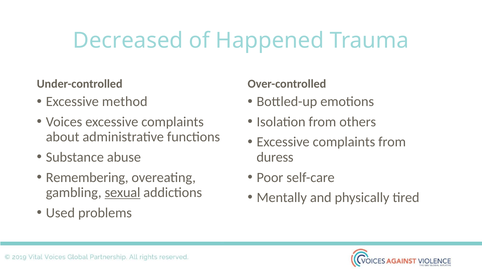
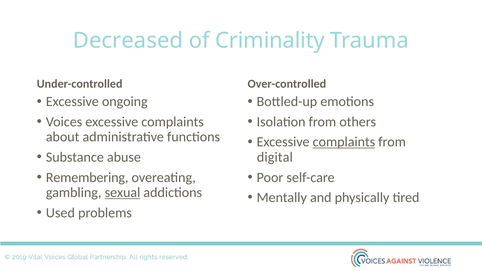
Happened: Happened -> Criminality (270, 41)
method: method -> ongoing (125, 102)
complaints underline: none -> present (344, 142)
duress: duress -> digital (275, 157)
